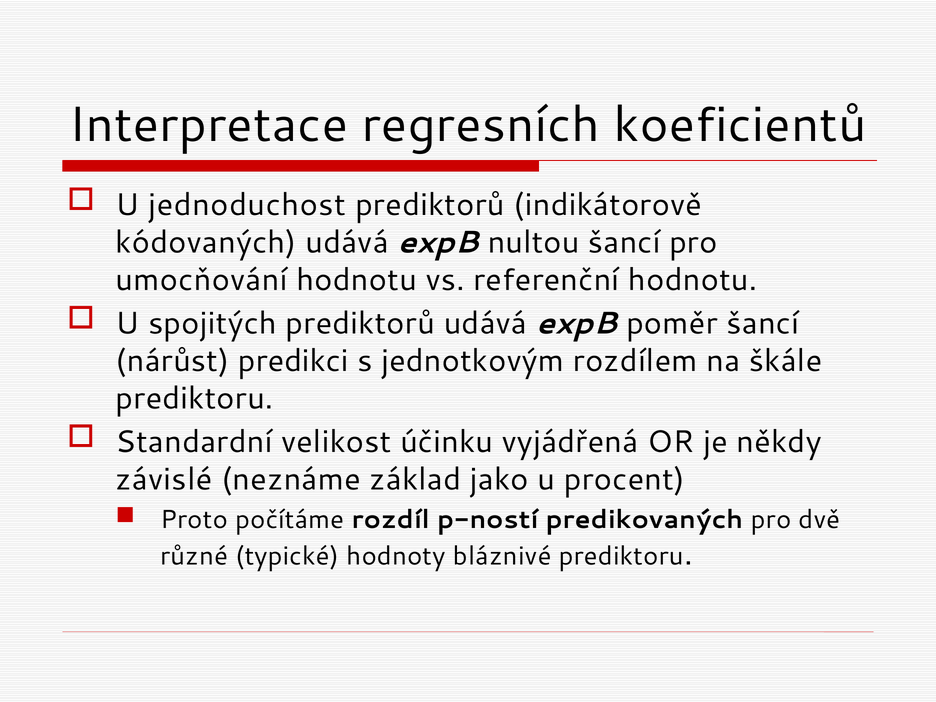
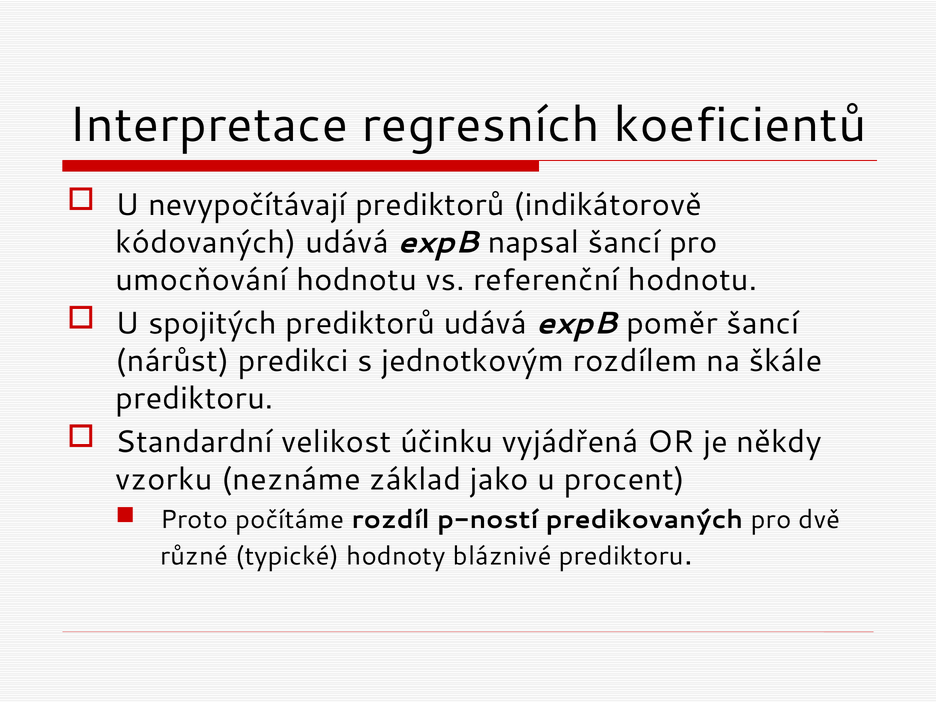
jednoduchost: jednoduchost -> nevypočítávají (247, 205)
nultou: nultou -> napsal (533, 242)
závislé: závislé -> vzorku (164, 480)
